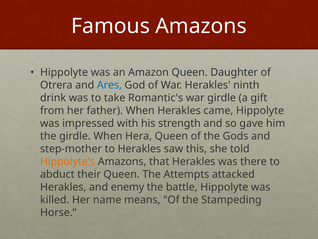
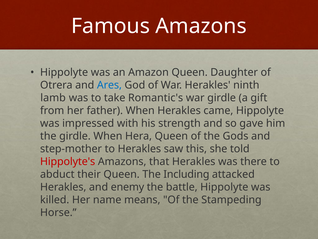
drink: drink -> lamb (53, 98)
Hippolyte's colour: orange -> red (68, 161)
Attempts: Attempts -> Including (186, 174)
